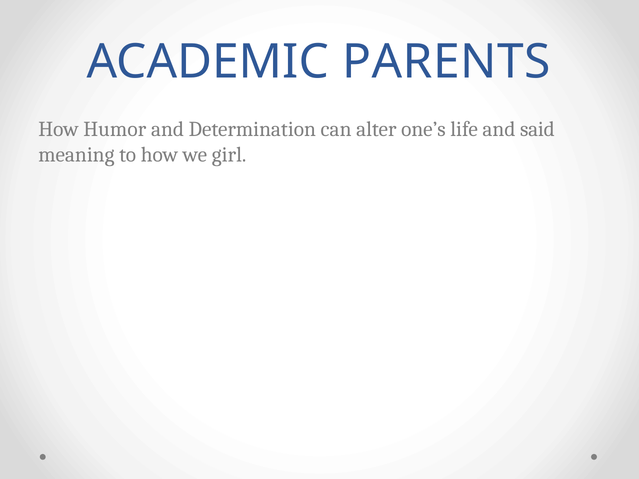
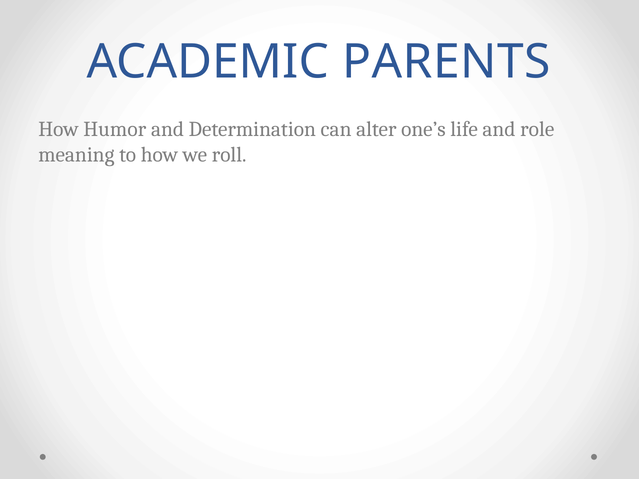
said: said -> role (537, 129)
girl: girl -> roll (229, 155)
